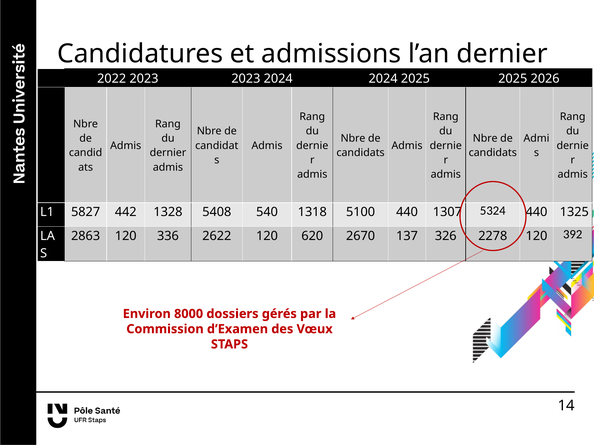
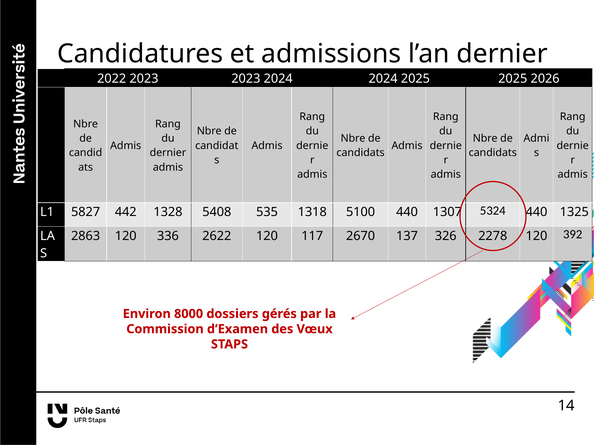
540: 540 -> 535 (267, 212)
620: 620 -> 117 (312, 236)
